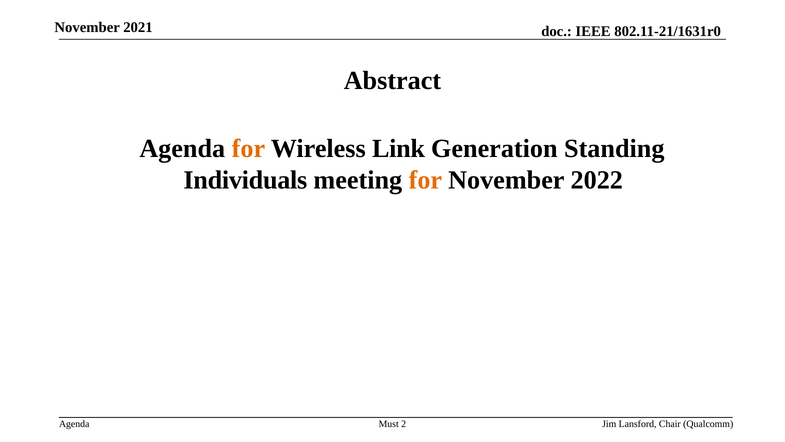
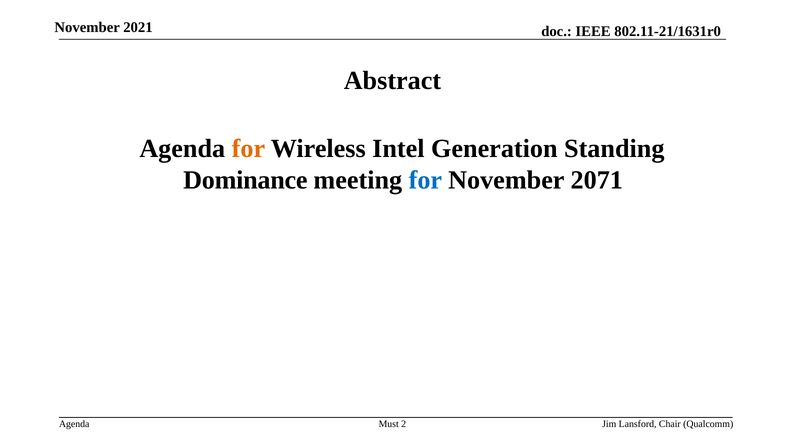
Link: Link -> Intel (398, 149)
Individuals: Individuals -> Dominance (245, 180)
for colour: orange -> blue (425, 180)
2022: 2022 -> 2071 (597, 180)
